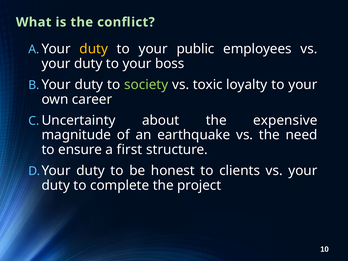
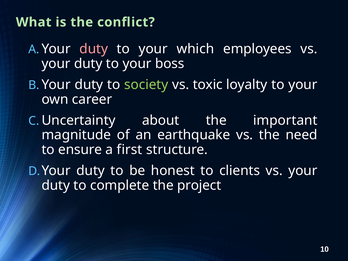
duty colour: yellow -> pink (94, 49)
public: public -> which (195, 49)
expensive: expensive -> important (285, 120)
